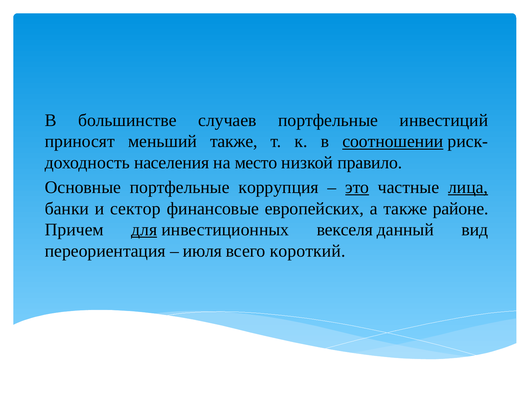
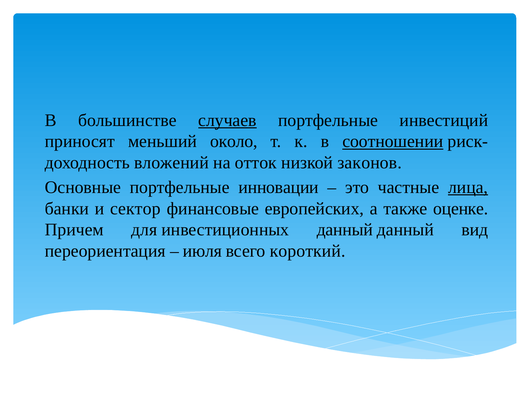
случаев underline: none -> present (227, 120)
меньший также: также -> около (234, 141)
населения: населения -> вложений (172, 163)
место: место -> отток (256, 163)
правило: правило -> законов (370, 163)
коррупция: коррупция -> инновации (279, 187)
это underline: present -> none (357, 187)
районе: районе -> оценке (461, 208)
для underline: present -> none (144, 230)
инвестиционных векселя: векселя -> данный (345, 230)
